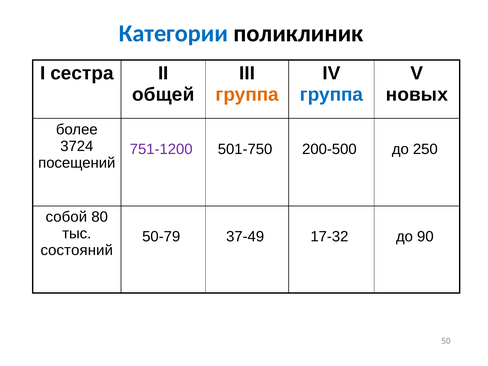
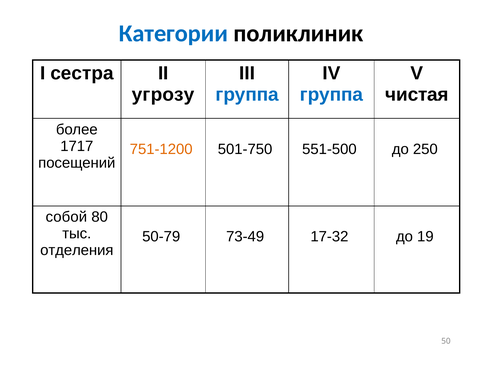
общей: общей -> угрозу (163, 95)
группа colour: orange -> blue (247, 95)
новых: новых -> чистая (417, 95)
3724: 3724 -> 1717 (77, 146)
751-1200 colour: purple -> orange (161, 149)
200-500: 200-500 -> 551-500 (329, 149)
37-49: 37-49 -> 73-49 (245, 237)
90: 90 -> 19 (425, 237)
состояний: состояний -> отделения (77, 250)
